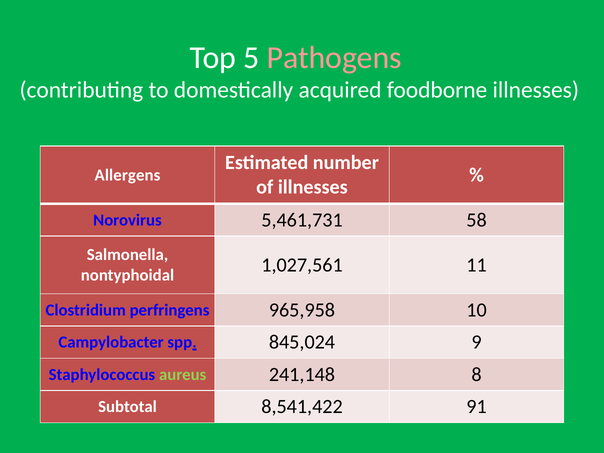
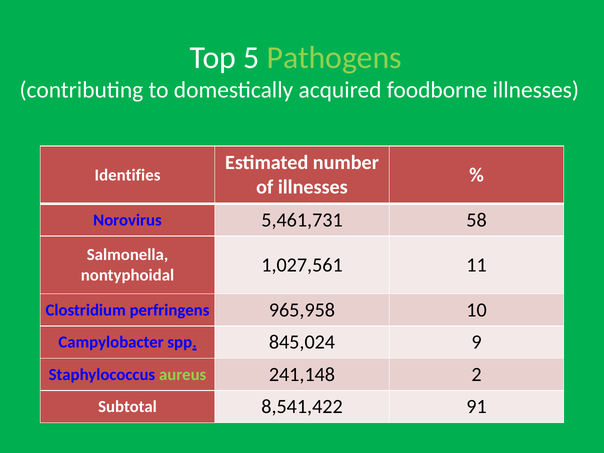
Pathogens colour: pink -> light green (334, 58)
Allergens: Allergens -> Identifies (128, 175)
8: 8 -> 2 (476, 375)
